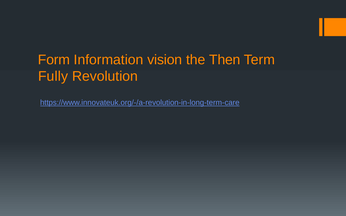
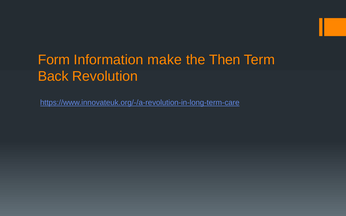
vision: vision -> make (165, 60)
Fully: Fully -> Back (53, 76)
